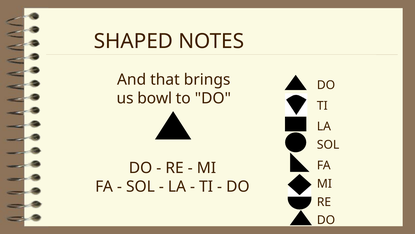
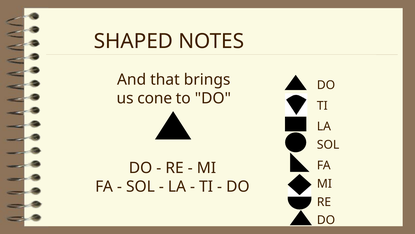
bowl: bowl -> cone (155, 98)
